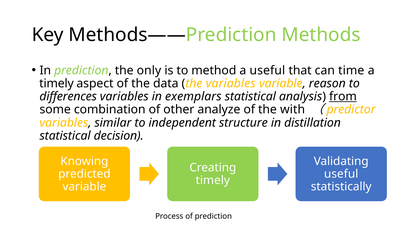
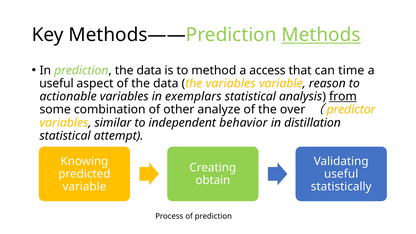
Methods underline: none -> present (321, 35)
prediction the only: only -> data (149, 70)
a useful: useful -> access (267, 70)
timely: timely -> useful (56, 83)
differences: differences -> actionable (68, 97)
with: with -> over (293, 110)
structure: structure -> behavior (243, 123)
decision: decision -> attempt (119, 136)
timely: timely -> obtain (213, 180)
